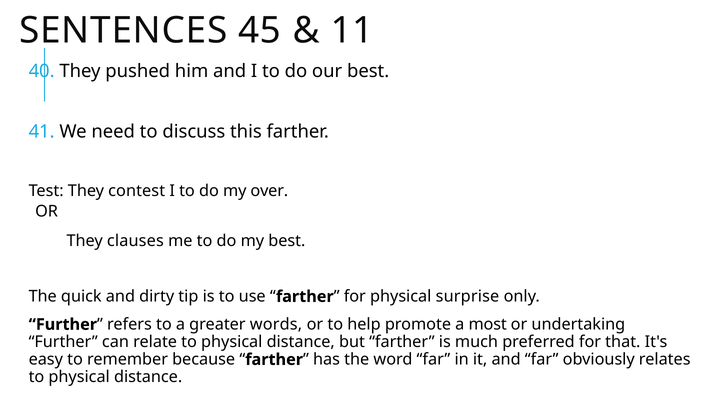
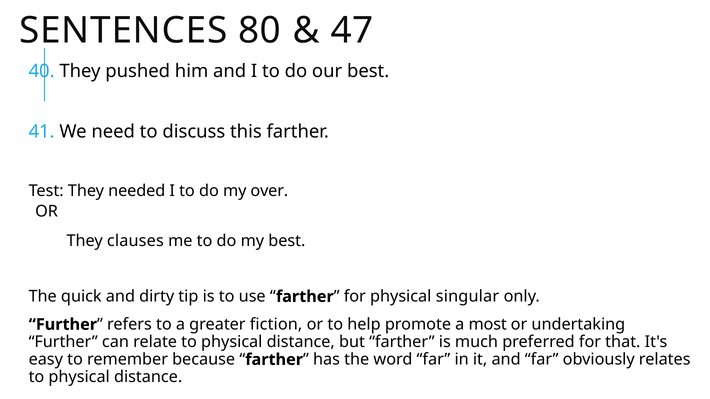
45: 45 -> 80 (260, 31)
11: 11 -> 47 (352, 31)
contest: contest -> needed (137, 191)
surprise: surprise -> singular (467, 297)
words: words -> fiction (276, 325)
